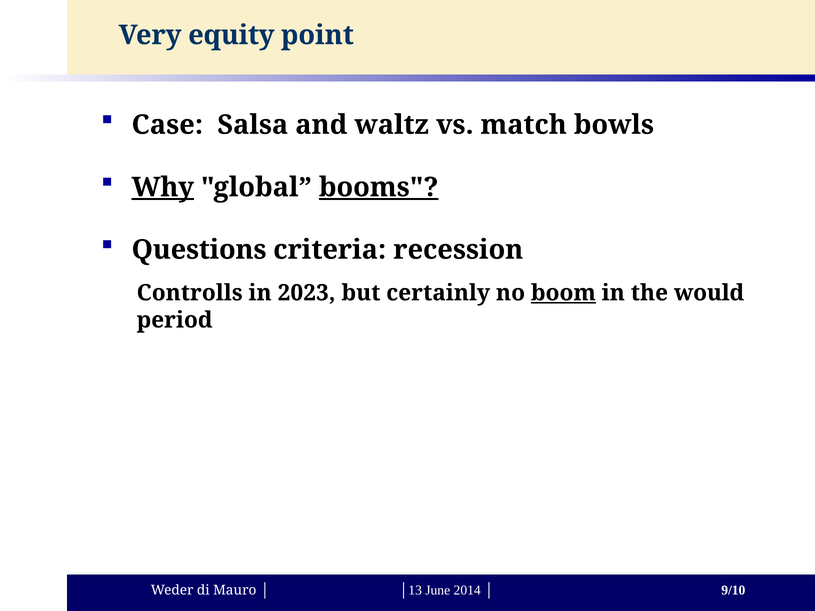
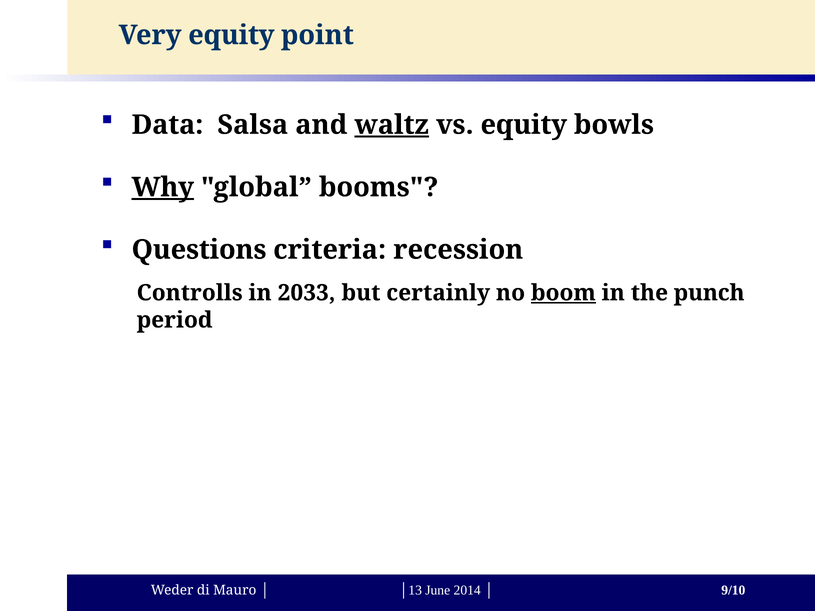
Case: Case -> Data (167, 125)
waltz underline: none -> present (392, 125)
vs match: match -> equity (524, 125)
booms underline: present -> none (379, 187)
2023: 2023 -> 2033 (307, 293)
would: would -> punch (709, 293)
